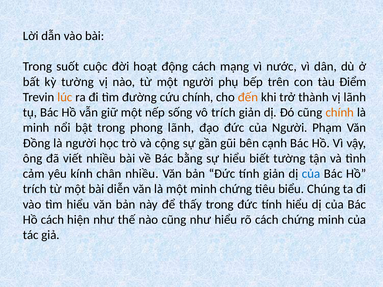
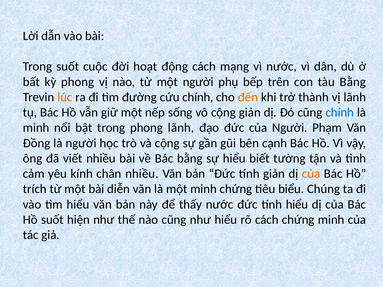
kỳ tường: tường -> phong (78, 82)
tàu Điểm: Điểm -> Bằng (353, 82)
vô trích: trích -> cộng (223, 113)
chính colour: orange -> blue (340, 113)
của colour: blue -> orange (311, 174)
thấy trong: trong -> nước (220, 204)
Hồ cách: cách -> suốt (52, 220)
